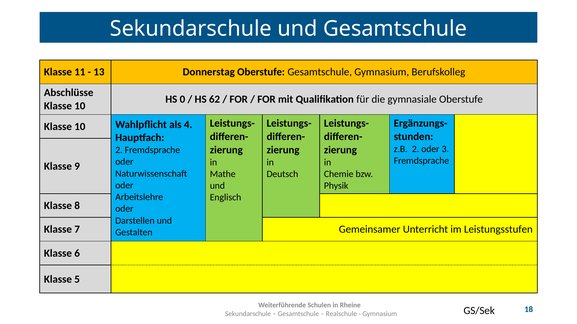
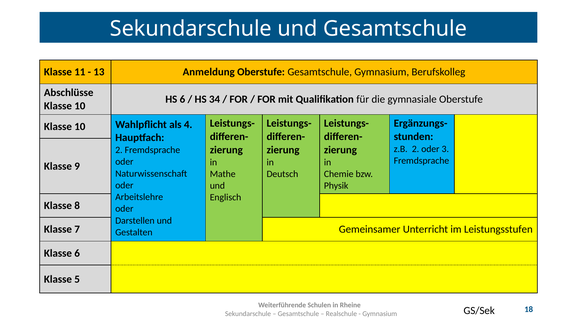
Donnerstag: Donnerstag -> Anmeldung (209, 72)
HS 0: 0 -> 6 (182, 100)
62: 62 -> 34 (215, 100)
